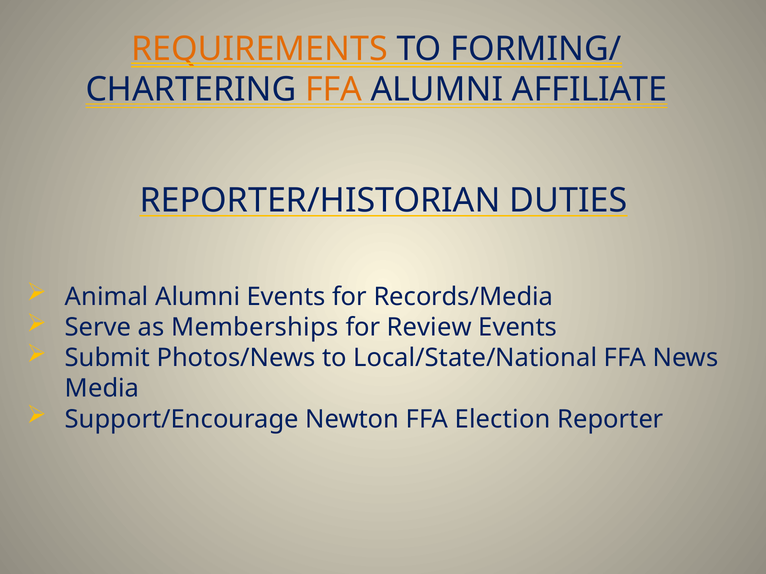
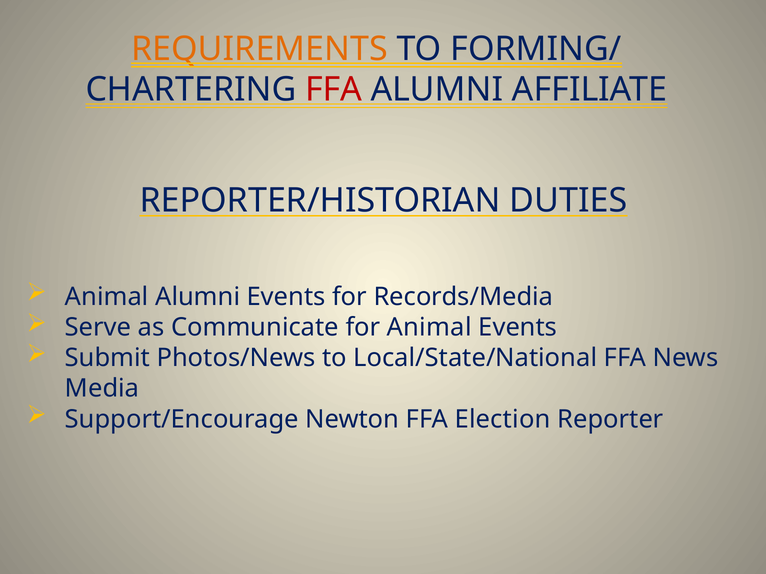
FFA colour: orange -> red (334, 90)
Memberships: Memberships -> Communicate (255, 328)
for Review: Review -> Animal (429, 328)
